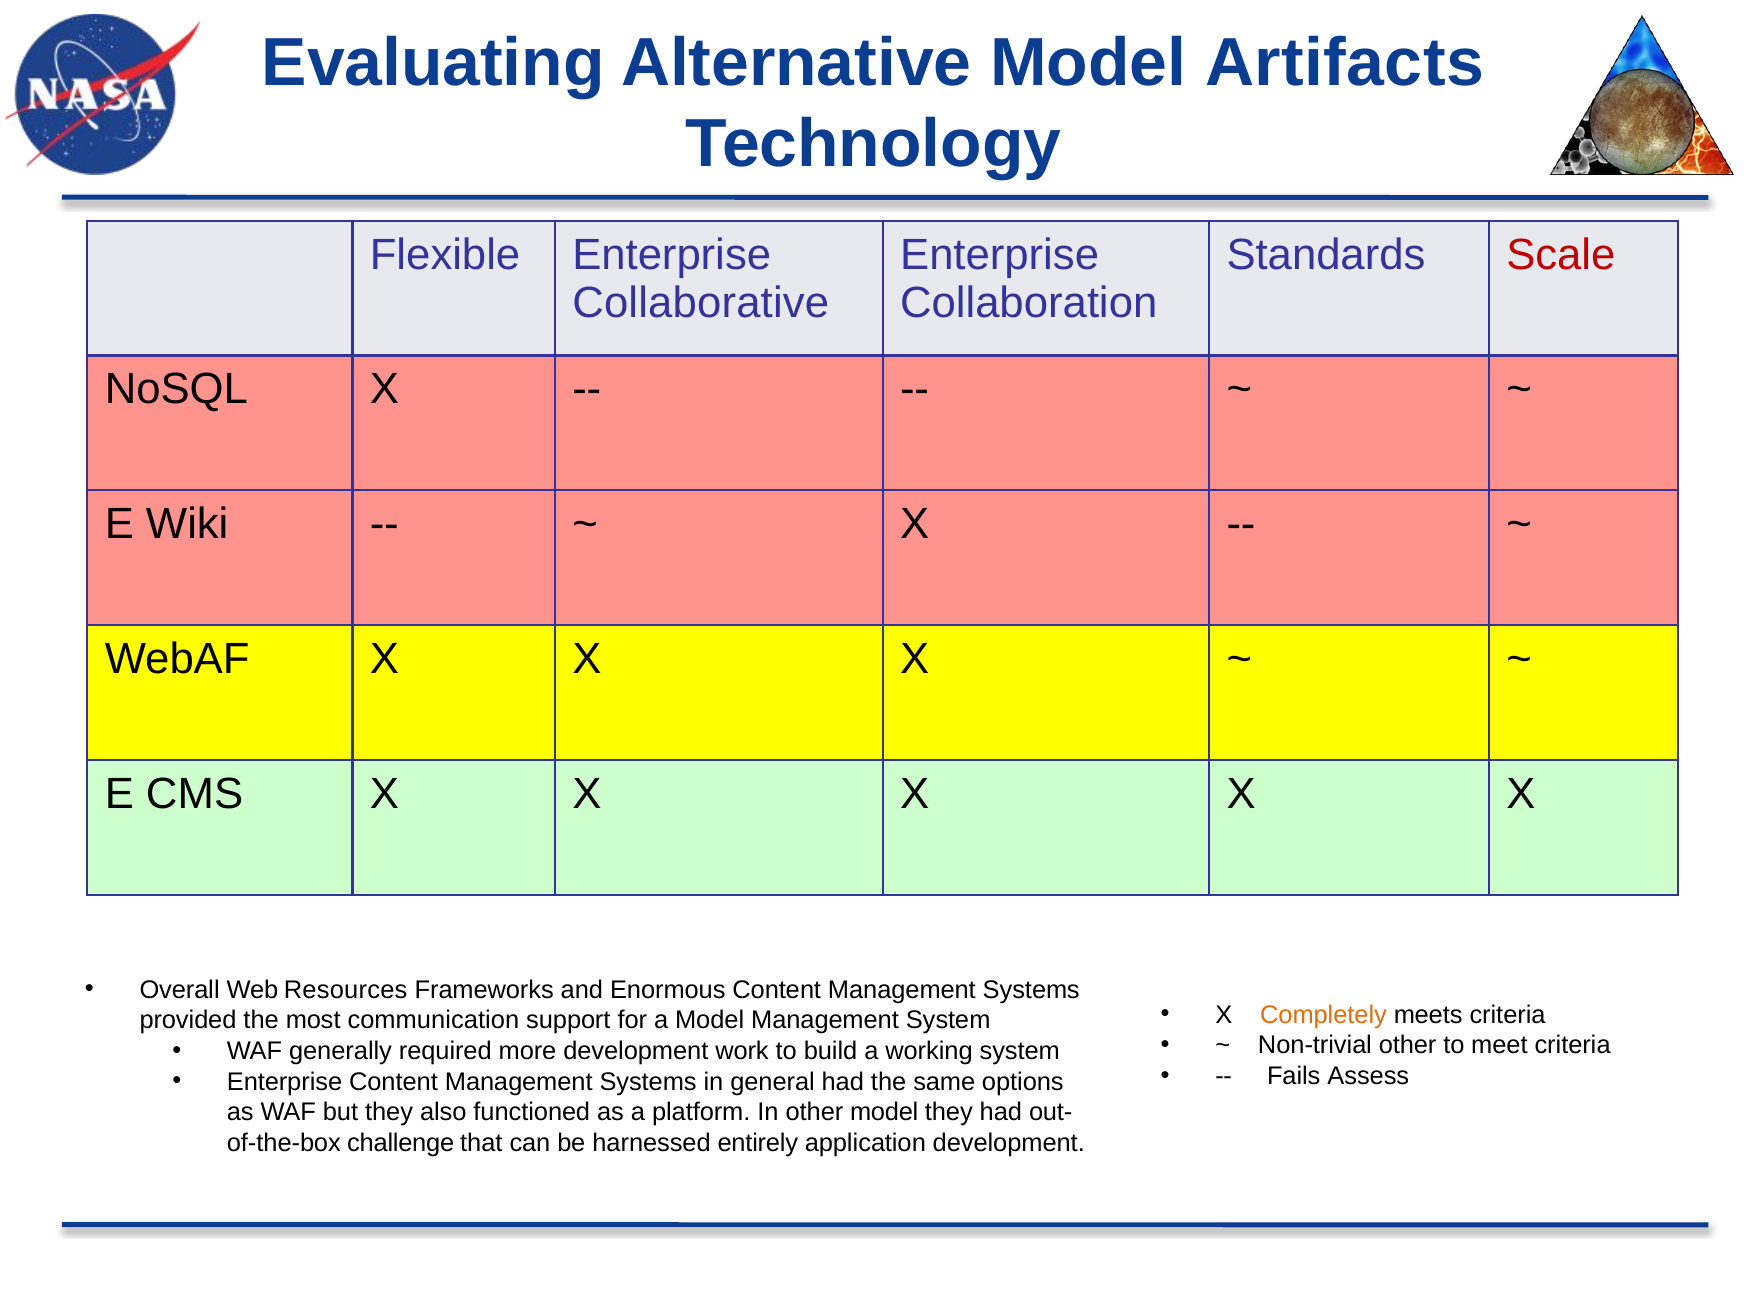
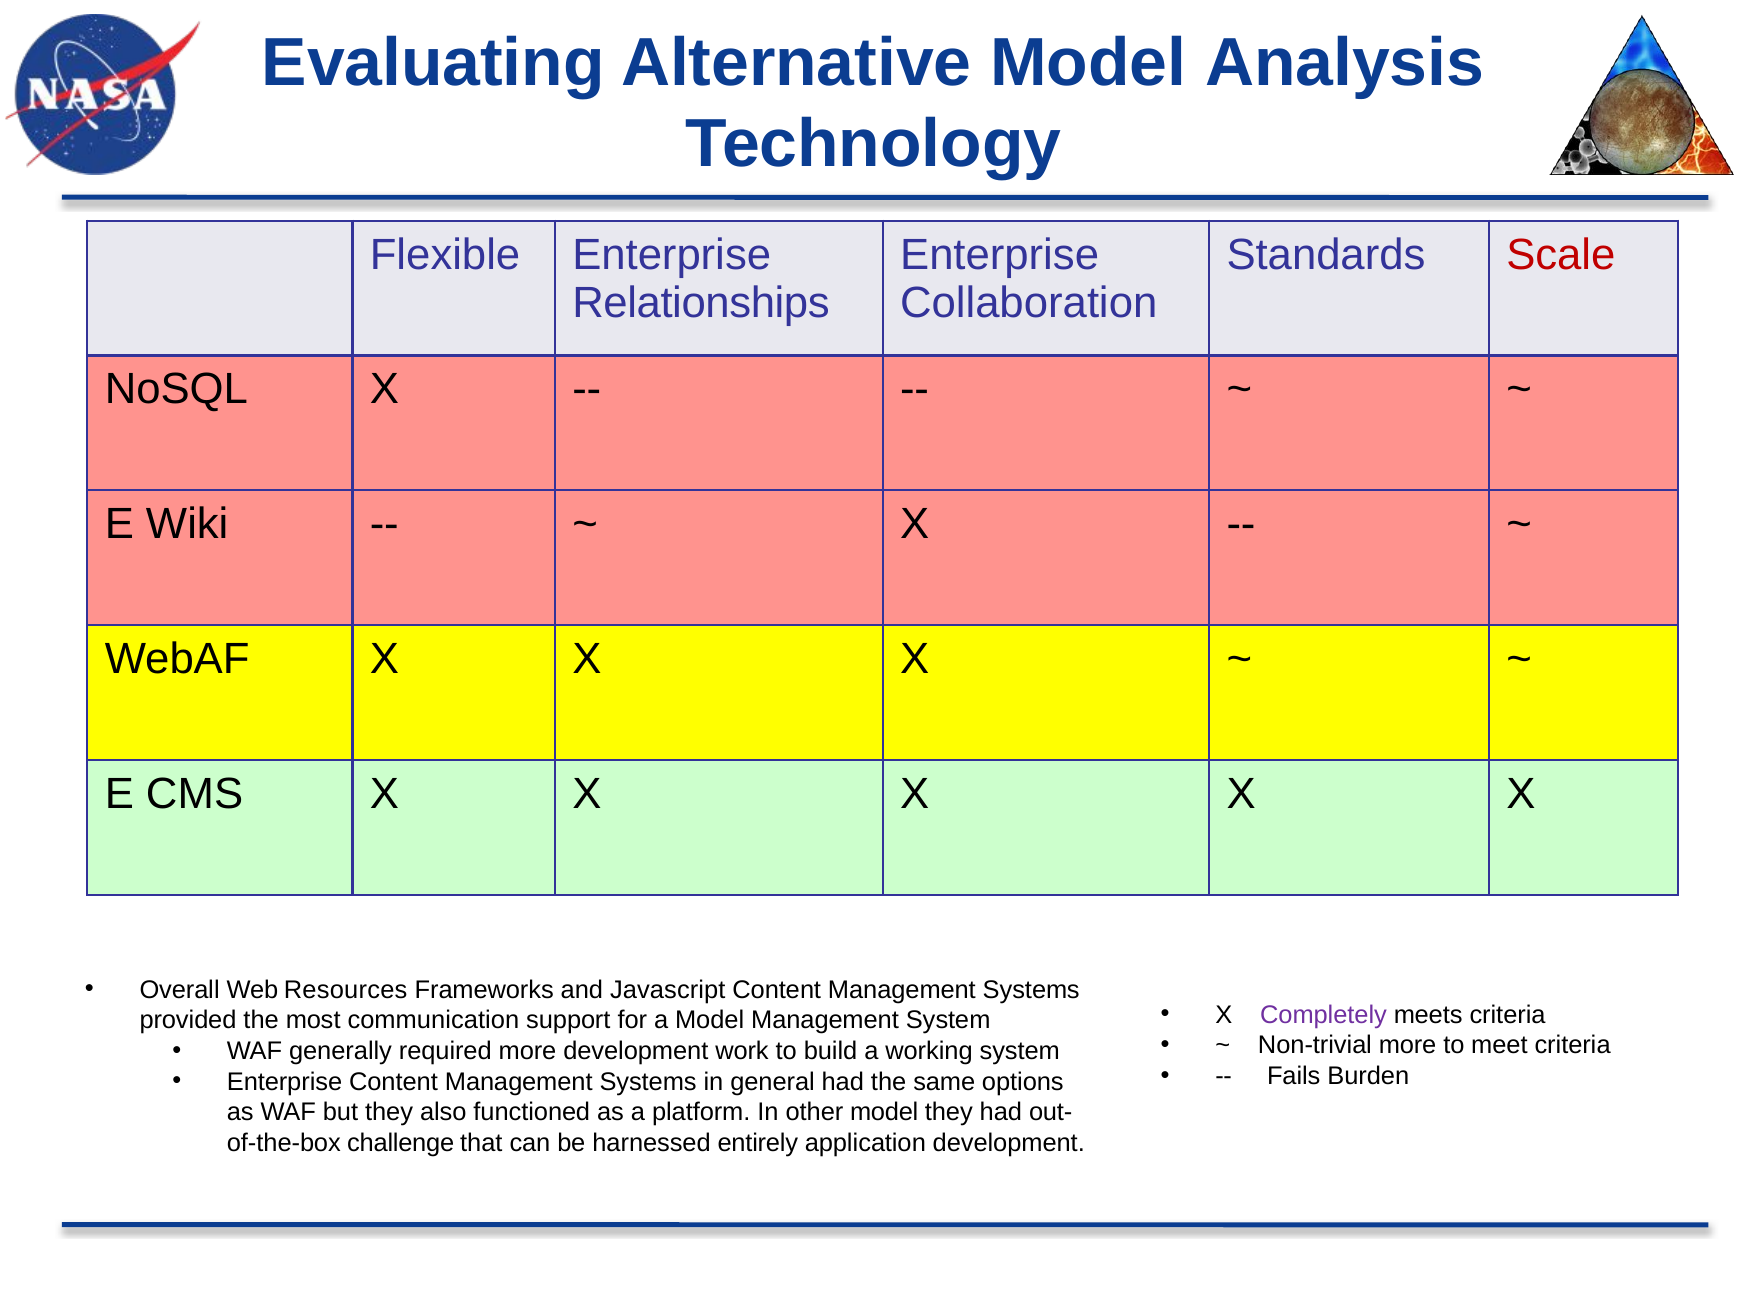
Artifacts: Artifacts -> Analysis (1345, 63)
Collaborative: Collaborative -> Relationships (701, 304)
Enormous: Enormous -> Javascript (668, 990)
Completely colour: orange -> purple (1323, 1015)
Non-trivial other: other -> more (1408, 1045)
Assess: Assess -> Burden (1368, 1076)
